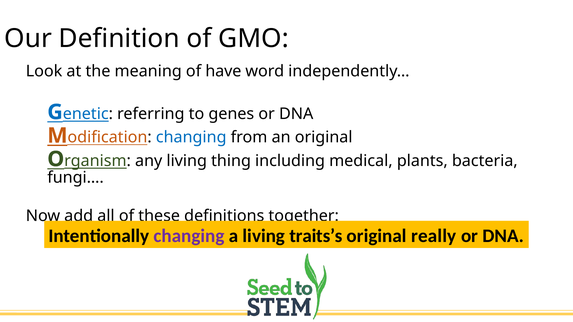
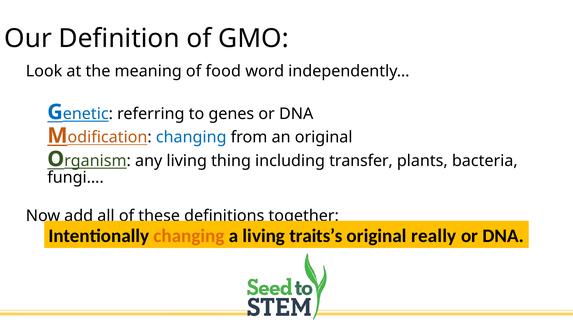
have: have -> food (223, 71)
medical: medical -> transfer (361, 161)
changing colour: purple -> orange (189, 236)
